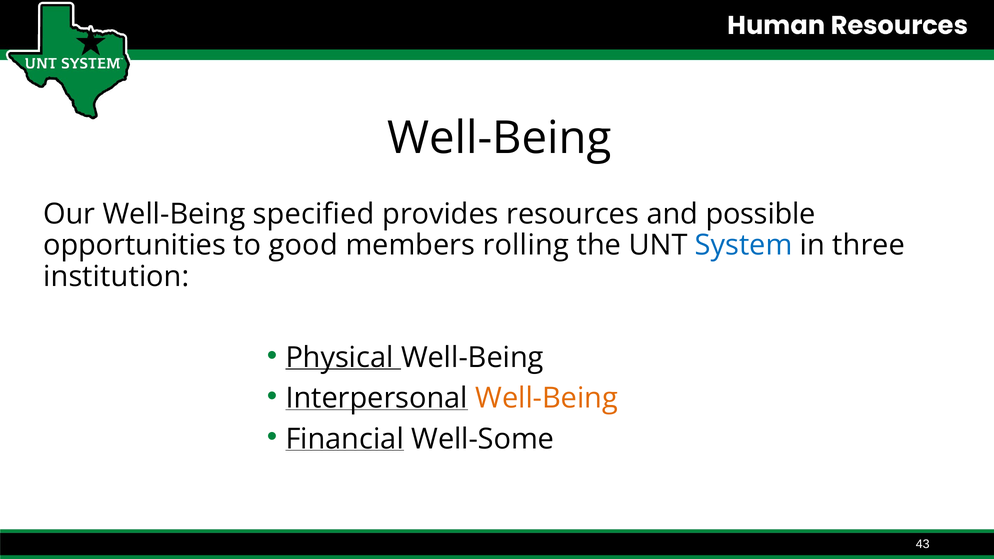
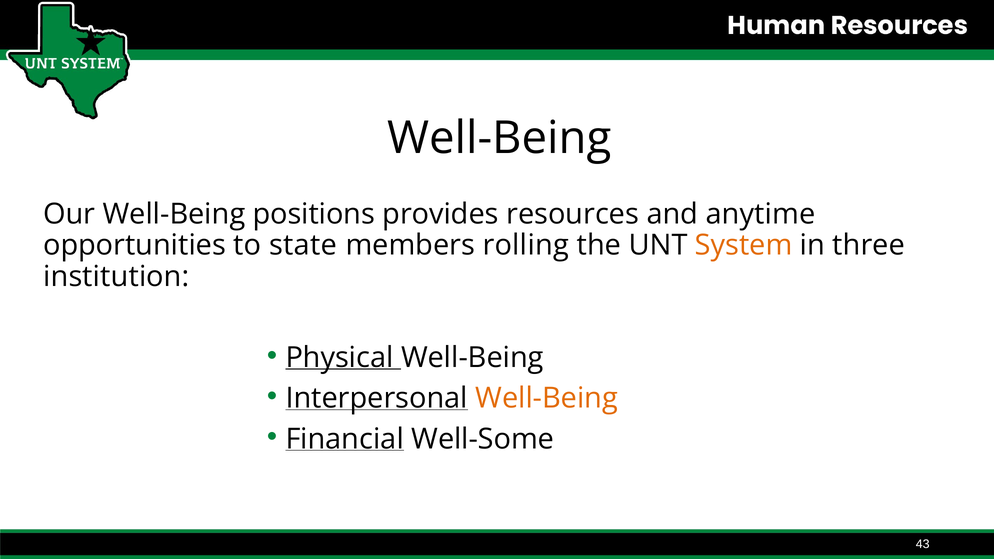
specified: specified -> positions (314, 214)
possible: possible -> anytime (760, 214)
good: good -> state (303, 245)
System colour: blue -> orange (744, 245)
